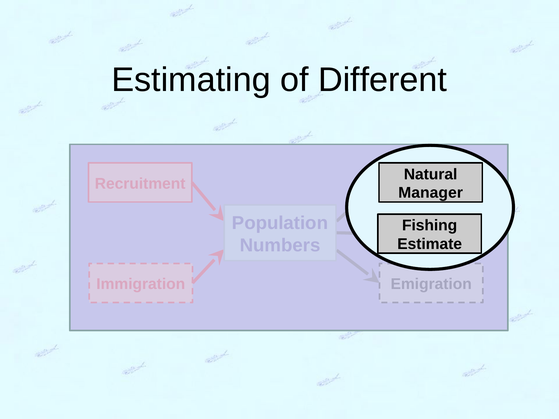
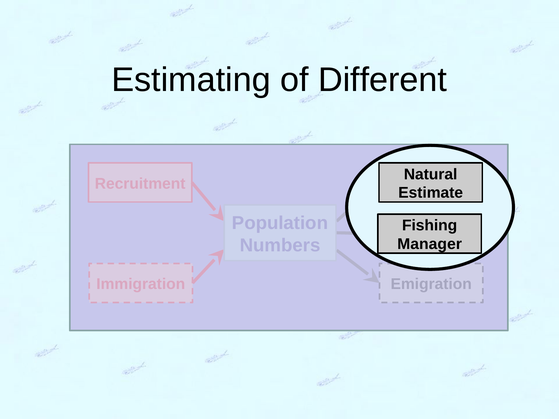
Manager: Manager -> Estimate (431, 193)
Estimate: Estimate -> Manager (430, 244)
